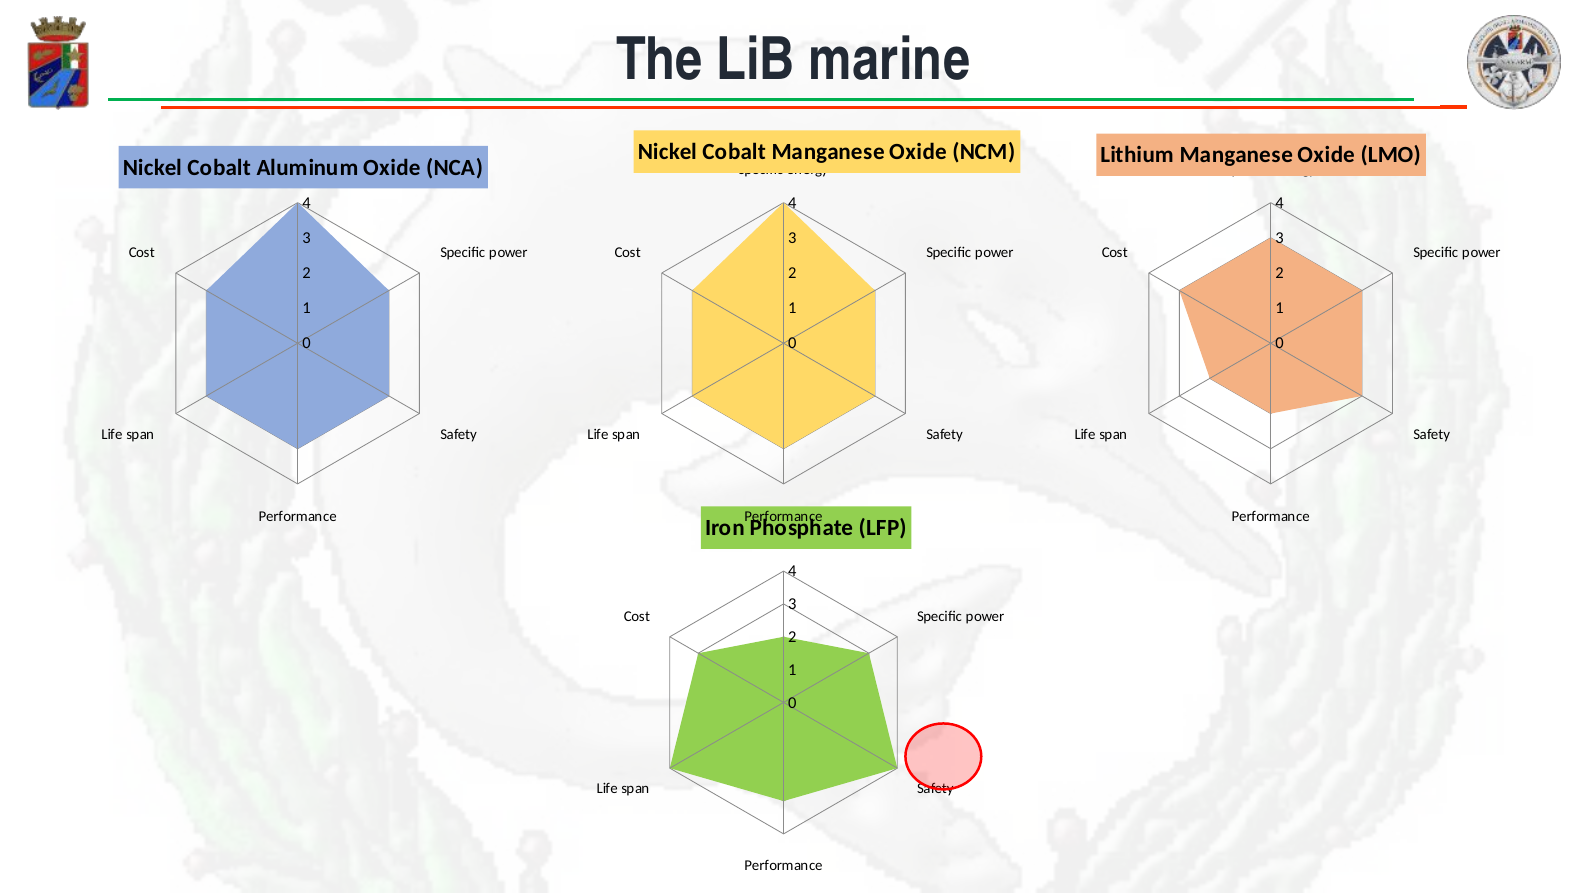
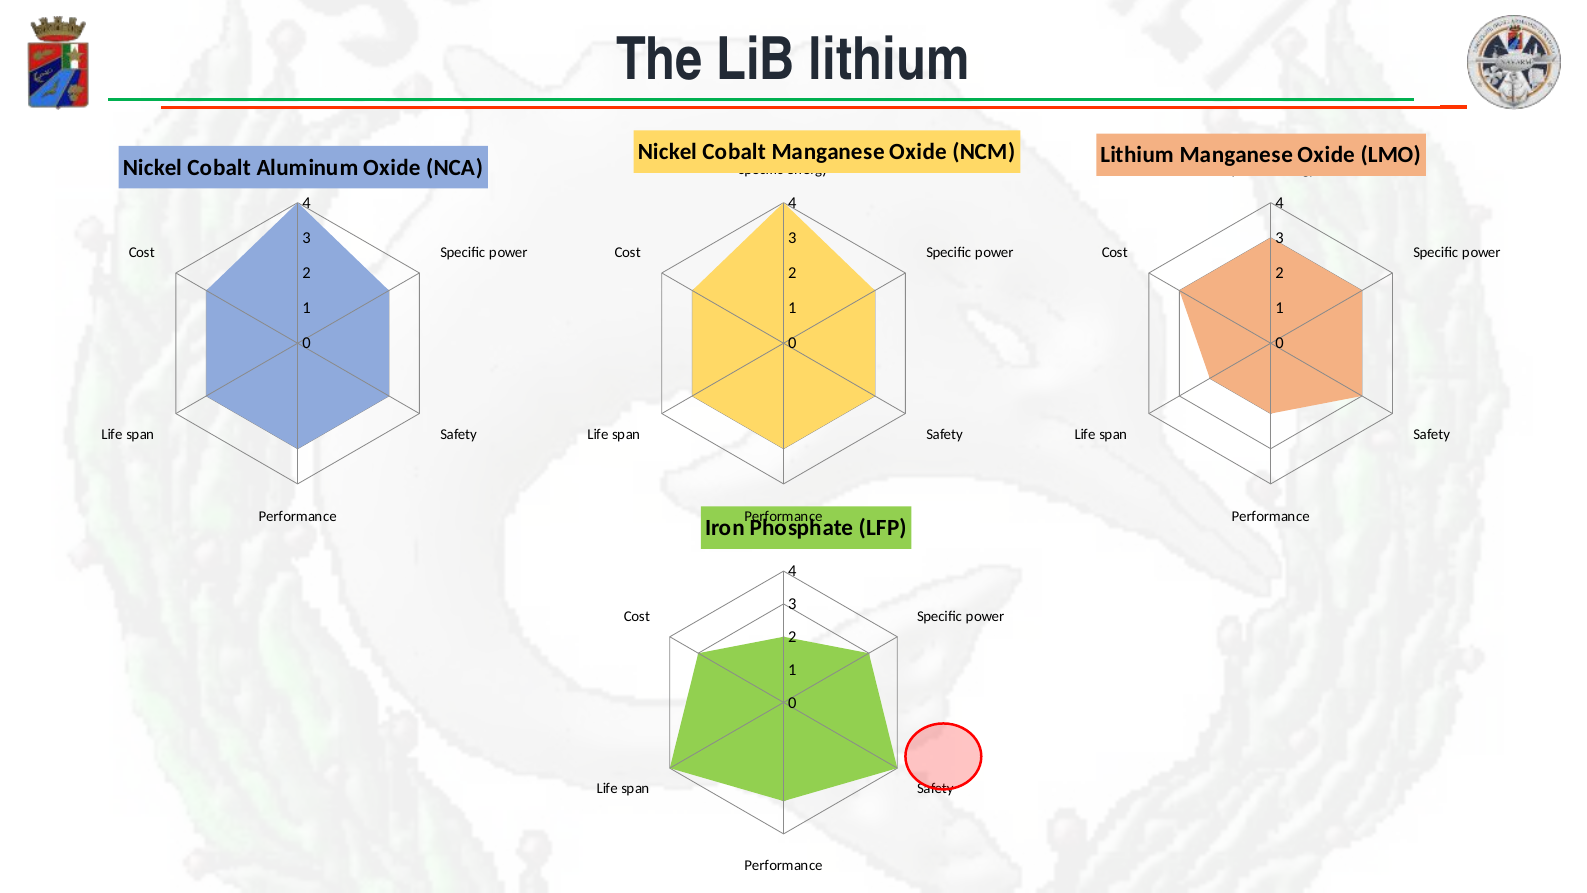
LiB marine: marine -> lithium (889, 60)
